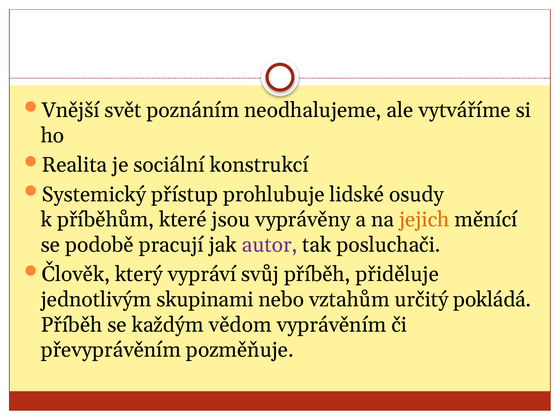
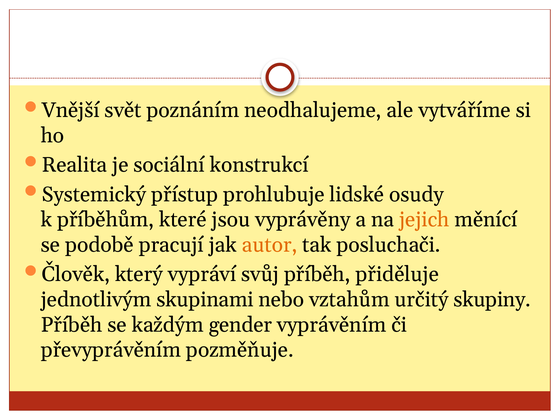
autor colour: purple -> orange (270, 245)
pokládá: pokládá -> skupiny (492, 300)
vědom: vědom -> gender (240, 325)
